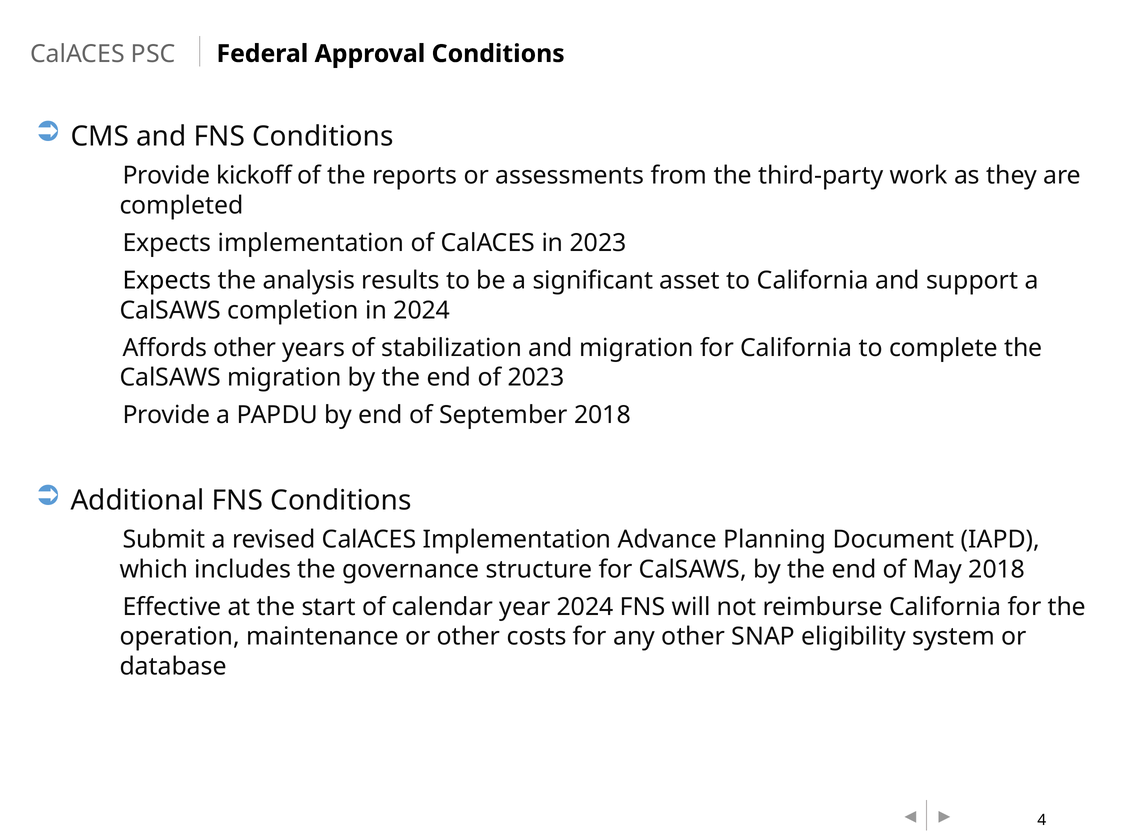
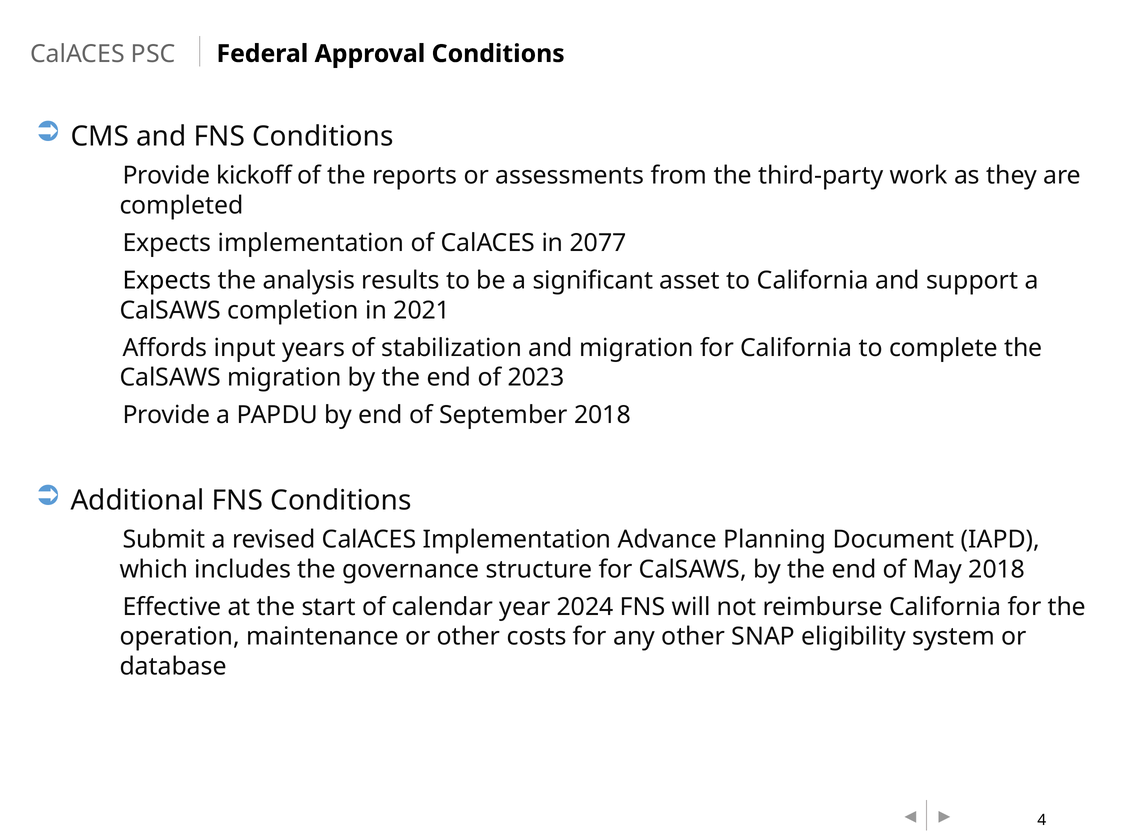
in 2023: 2023 -> 2077 (598, 243)
in 2024: 2024 -> 2021 (422, 311)
Affords other: other -> input (245, 348)
